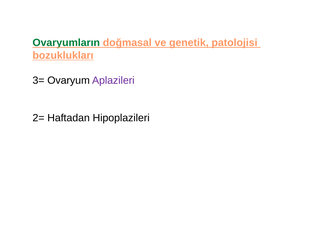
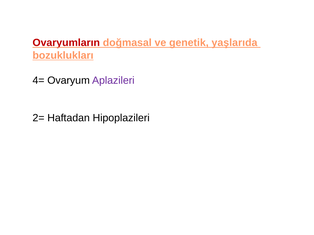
Ovaryumların colour: green -> red (66, 43)
patolojisi: patolojisi -> yaşlarıda (235, 43)
3=: 3= -> 4= (38, 81)
